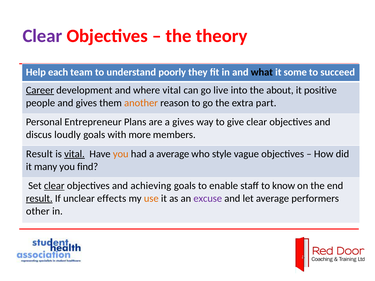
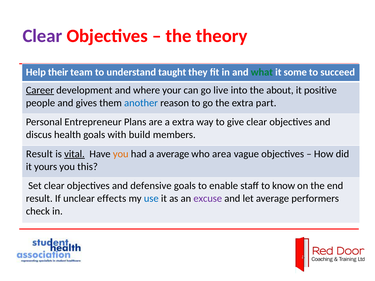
each: each -> their (58, 72)
poorly: poorly -> taught (172, 72)
what colour: black -> green (262, 72)
where vital: vital -> your (172, 90)
another colour: orange -> blue (141, 103)
a gives: gives -> extra (183, 122)
loudly: loudly -> health (68, 135)
more: more -> build (140, 135)
style: style -> area (222, 154)
many: many -> yours (46, 167)
find: find -> this (88, 167)
clear underline: present -> none (54, 186)
achieving: achieving -> defensive (151, 186)
result underline: present -> none (39, 199)
use colour: orange -> blue (151, 199)
other: other -> check (38, 211)
